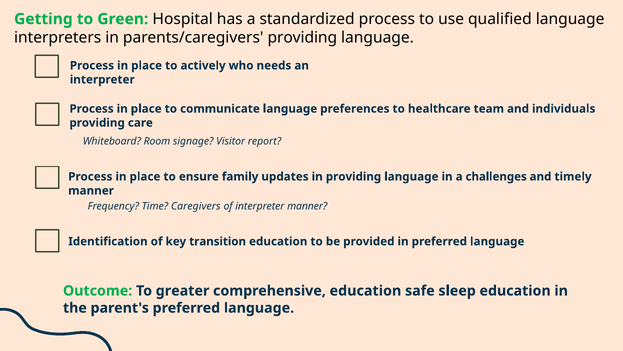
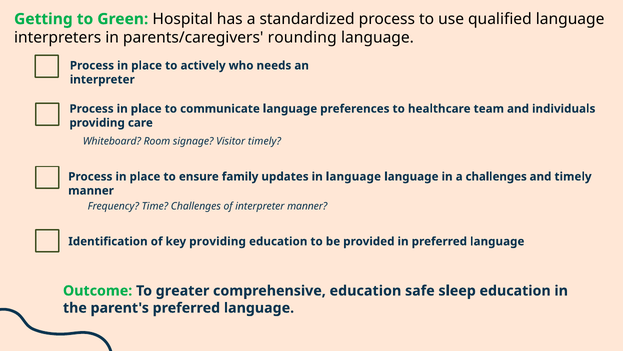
parents/caregivers providing: providing -> rounding (302, 38)
Visitor report: report -> timely (264, 141)
in providing: providing -> language (353, 176)
Time Caregivers: Caregivers -> Challenges (196, 206)
key transition: transition -> providing (218, 241)
